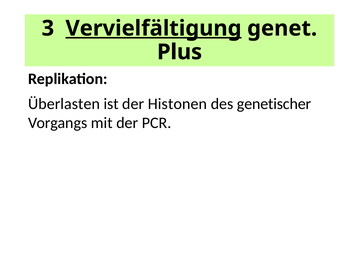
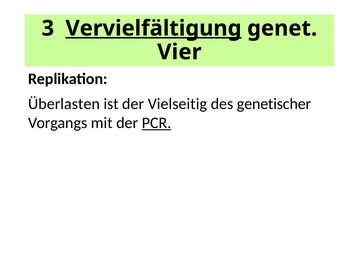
Plus: Plus -> Vier (179, 52)
Histonen: Histonen -> Vielseitig (177, 104)
PCR underline: none -> present (157, 123)
